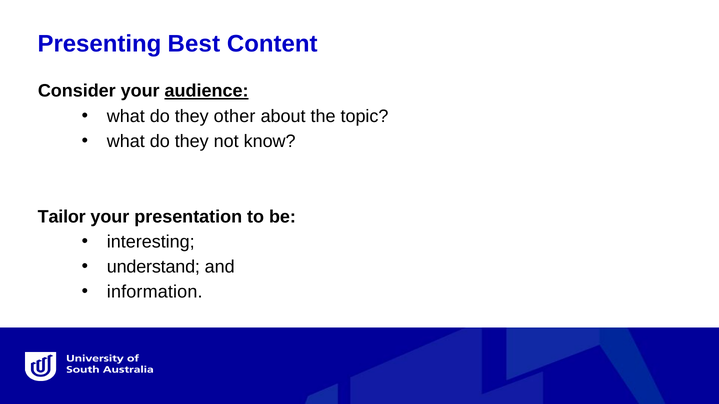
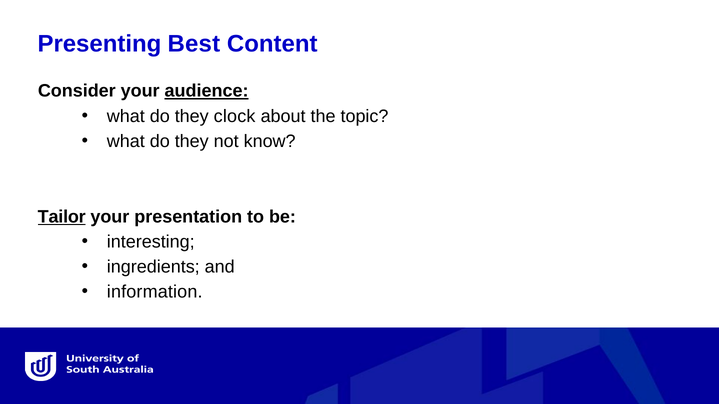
other: other -> clock (235, 116)
Tailor underline: none -> present (62, 217)
understand: understand -> ingredients (153, 267)
